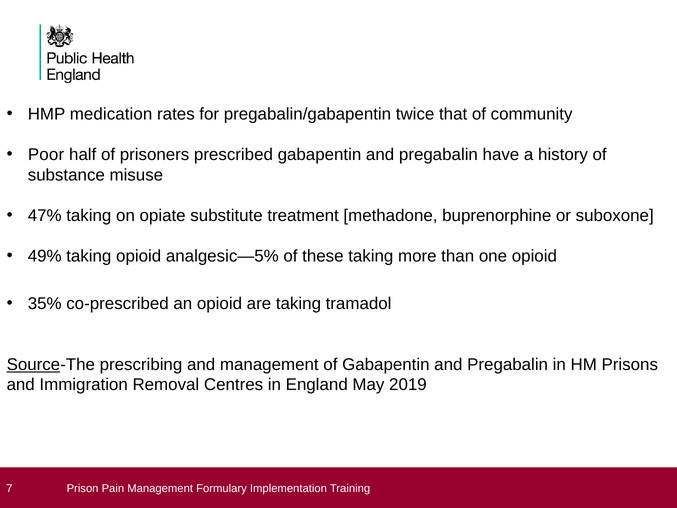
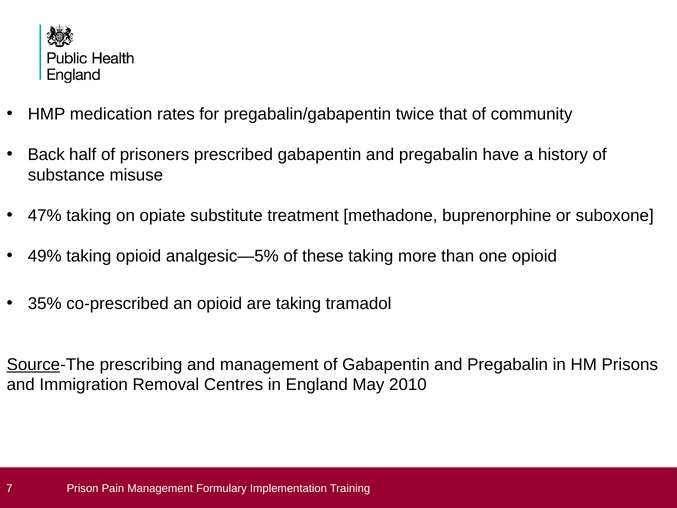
Poor: Poor -> Back (46, 155)
2019: 2019 -> 2010 (408, 385)
